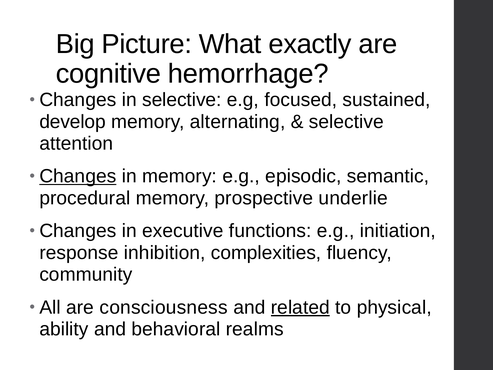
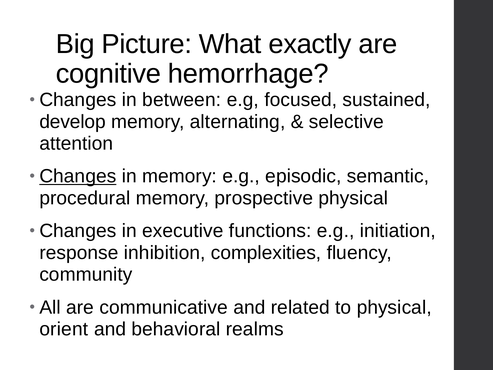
in selective: selective -> between (182, 100)
prospective underlie: underlie -> physical (353, 198)
consciousness: consciousness -> communicative (164, 307)
related underline: present -> none (300, 307)
ability: ability -> orient (64, 329)
